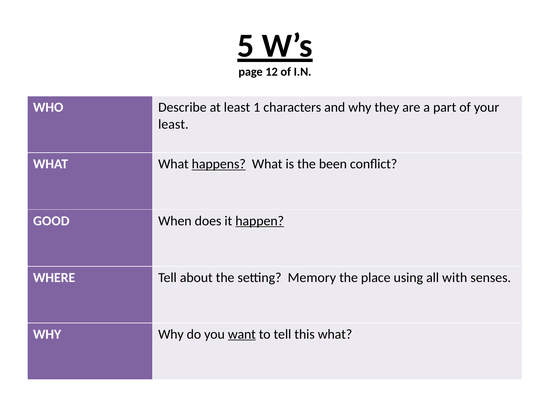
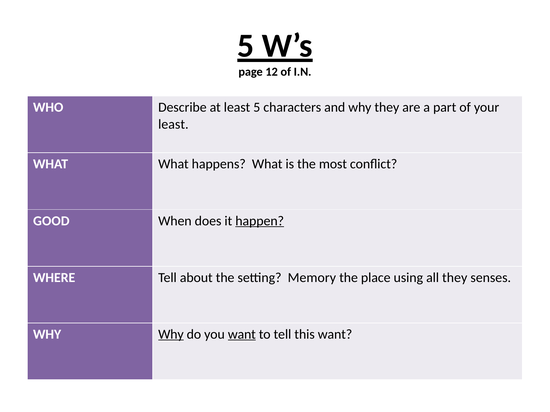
least 1: 1 -> 5 (257, 108)
happens underline: present -> none (219, 164)
been: been -> most (333, 164)
all with: with -> they (455, 278)
Why underline: none -> present (171, 335)
this what: what -> want (335, 335)
